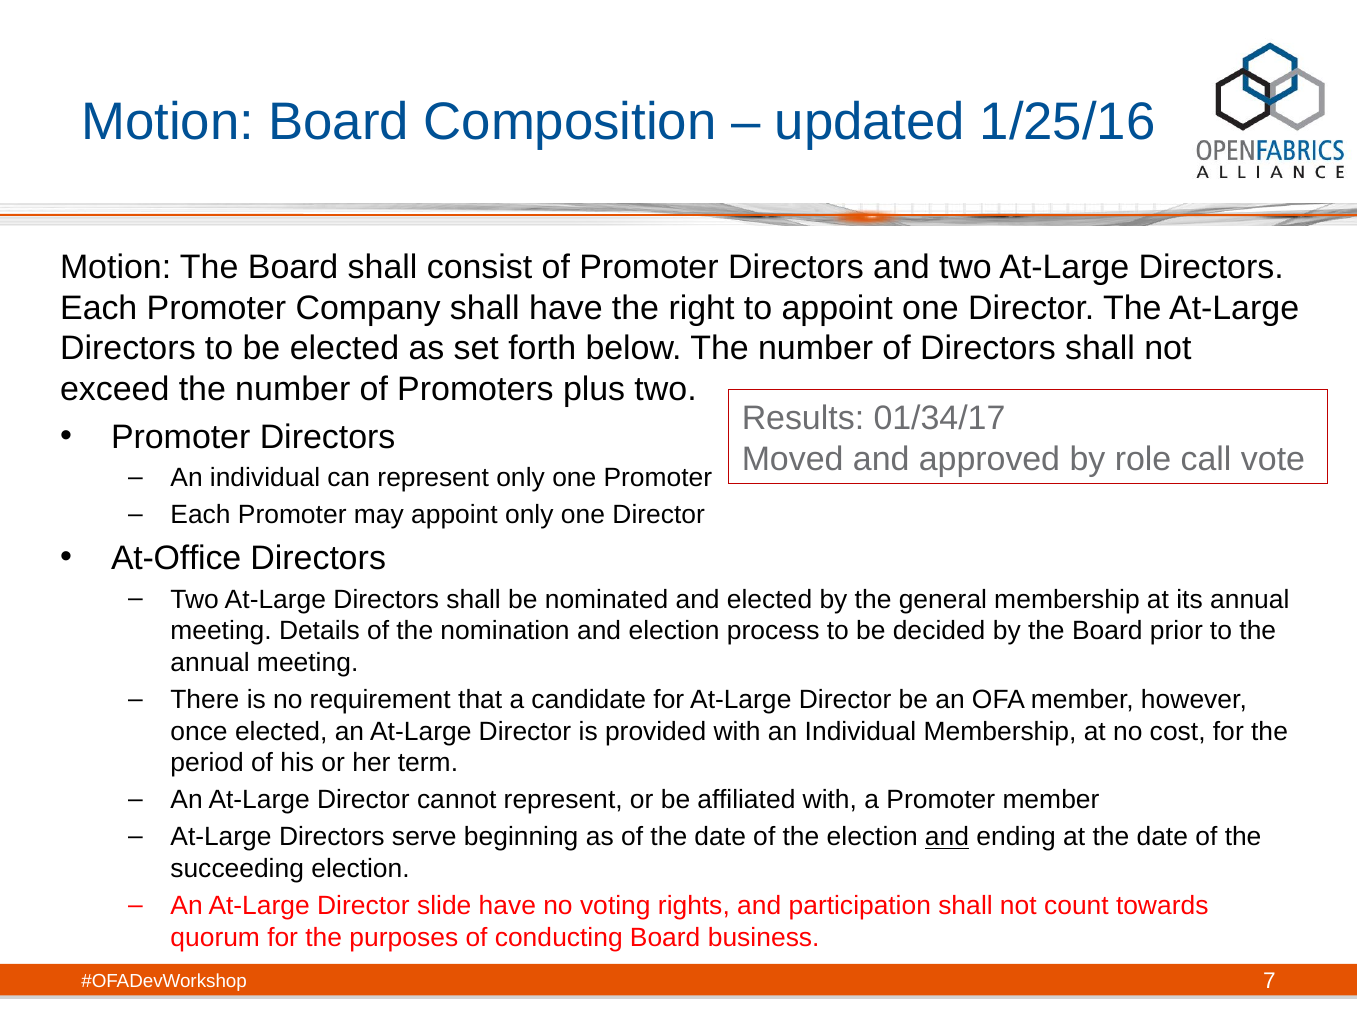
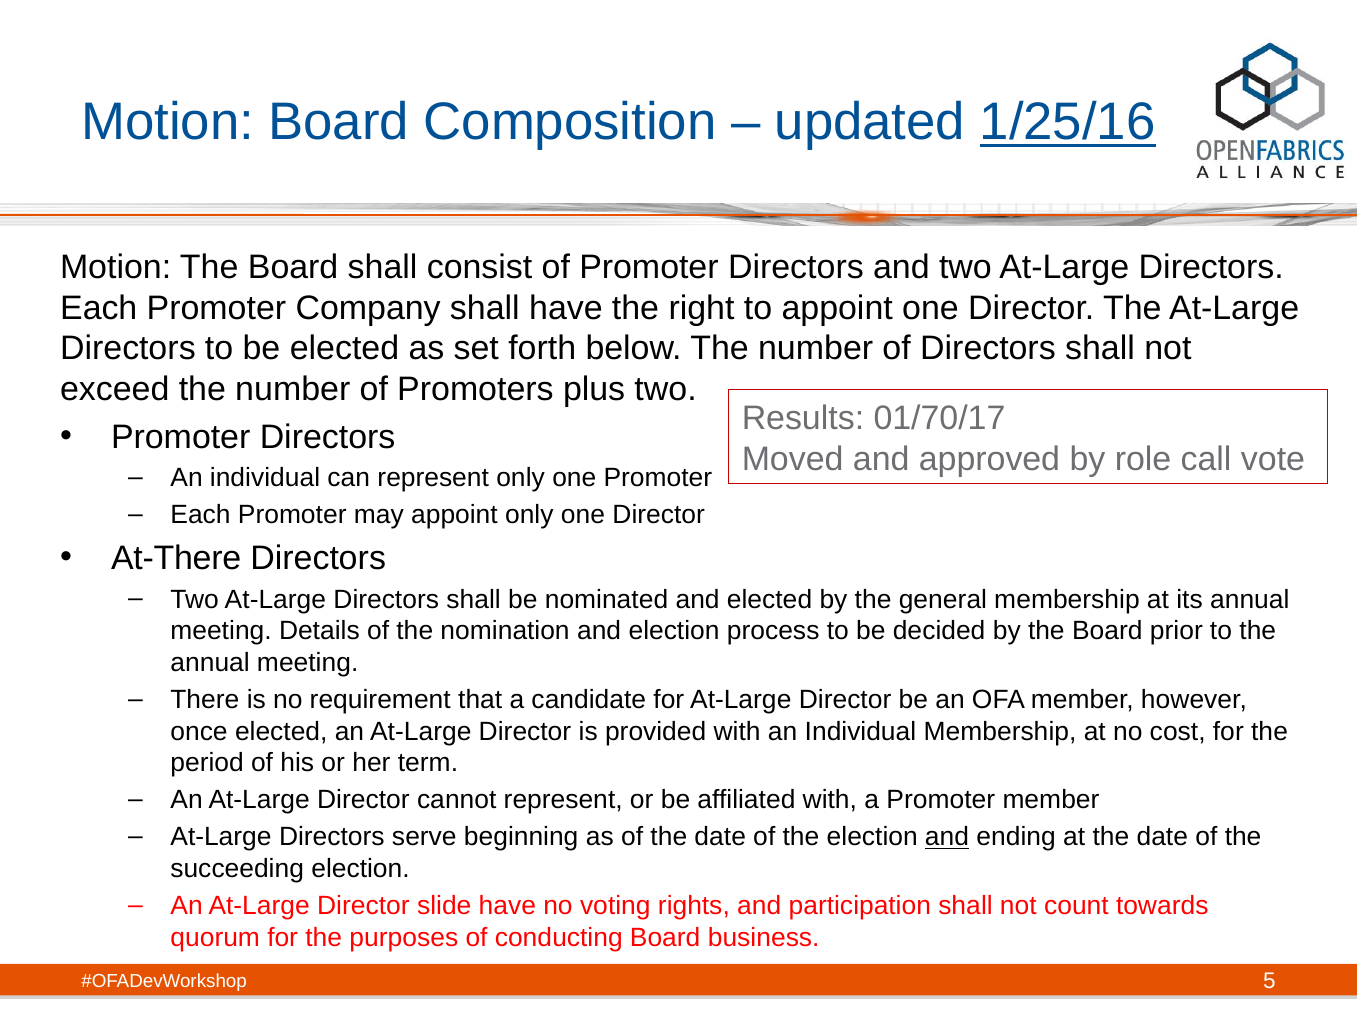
1/25/16 underline: none -> present (1068, 122)
01/34/17: 01/34/17 -> 01/70/17 (939, 418)
At-Office: At-Office -> At-There (176, 558)
7: 7 -> 5 (1269, 981)
